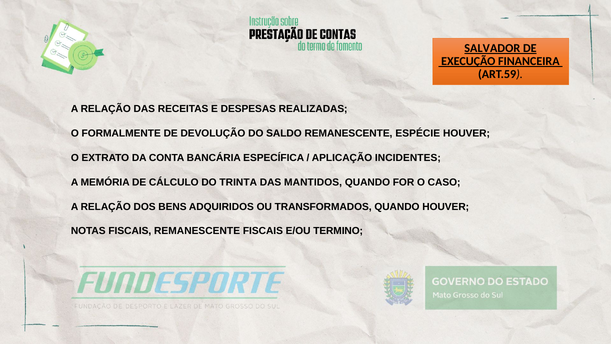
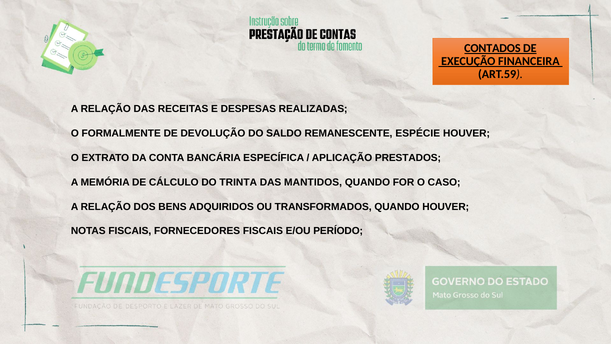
SALVADOR: SALVADOR -> CONTADOS (492, 48)
INCIDENTES: INCIDENTES -> PRESTADOS (408, 158)
FISCAIS REMANESCENTE: REMANESCENTE -> FORNECEDORES (197, 231)
TERMINO: TERMINO -> PERÍODO (338, 231)
